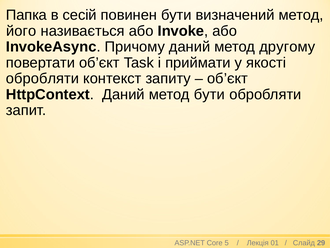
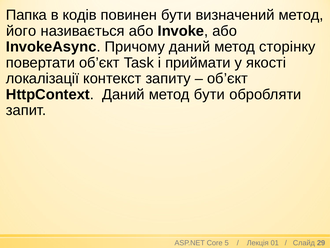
сесій: сесій -> кодів (80, 15)
другому: другому -> сторінку (287, 47)
обробляти: обробляти -> локалізації (43, 78)
